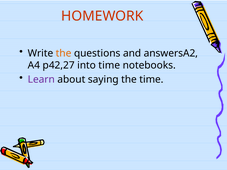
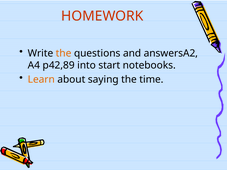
p42,27: p42,27 -> p42,89 (59, 65)
into time: time -> start (109, 65)
Learn colour: purple -> orange (41, 80)
